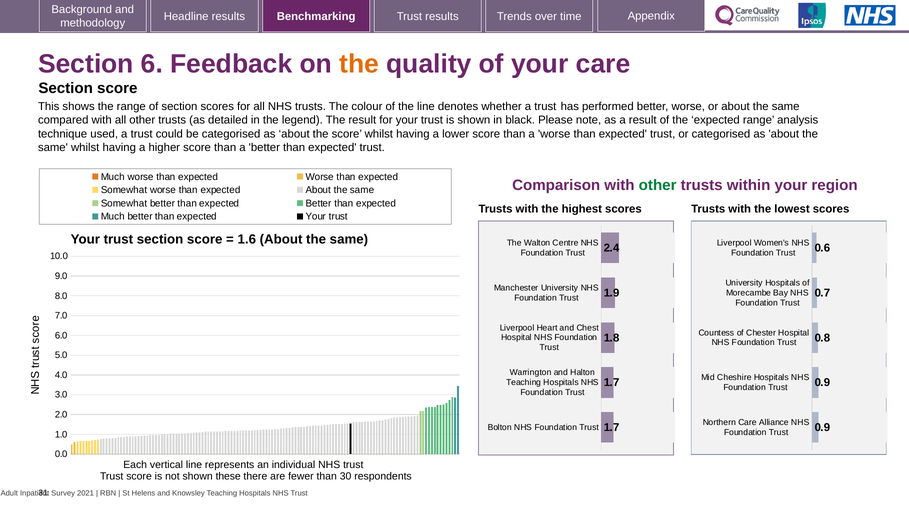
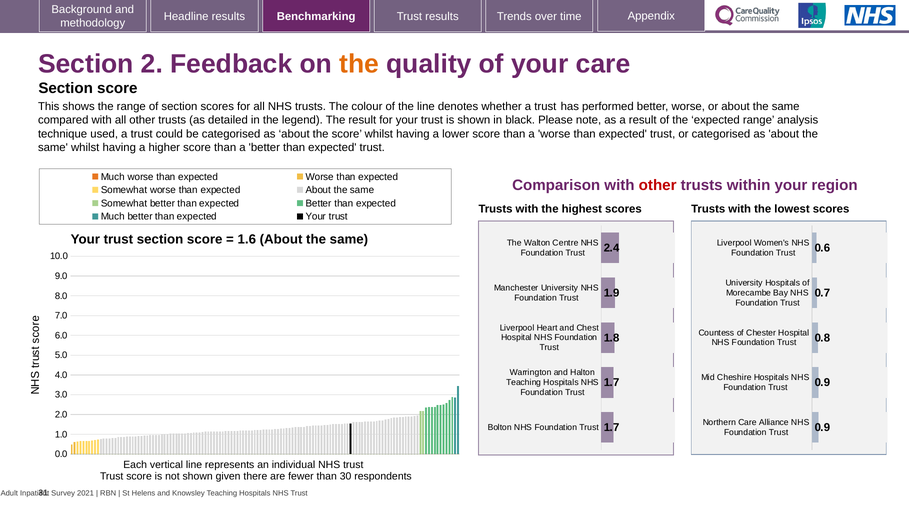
6: 6 -> 2 (152, 64)
other colour: green -> red (658, 185)
these: these -> given (228, 476)
